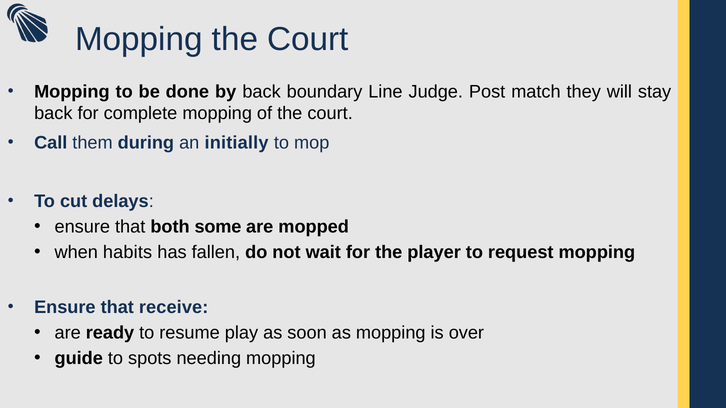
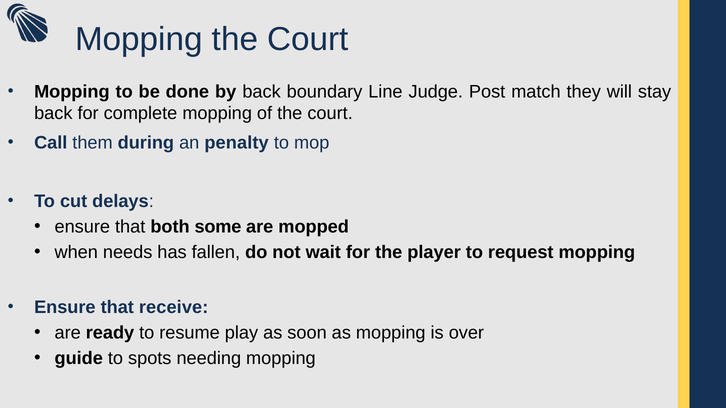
initially: initially -> penalty (237, 143)
habits: habits -> needs (128, 253)
